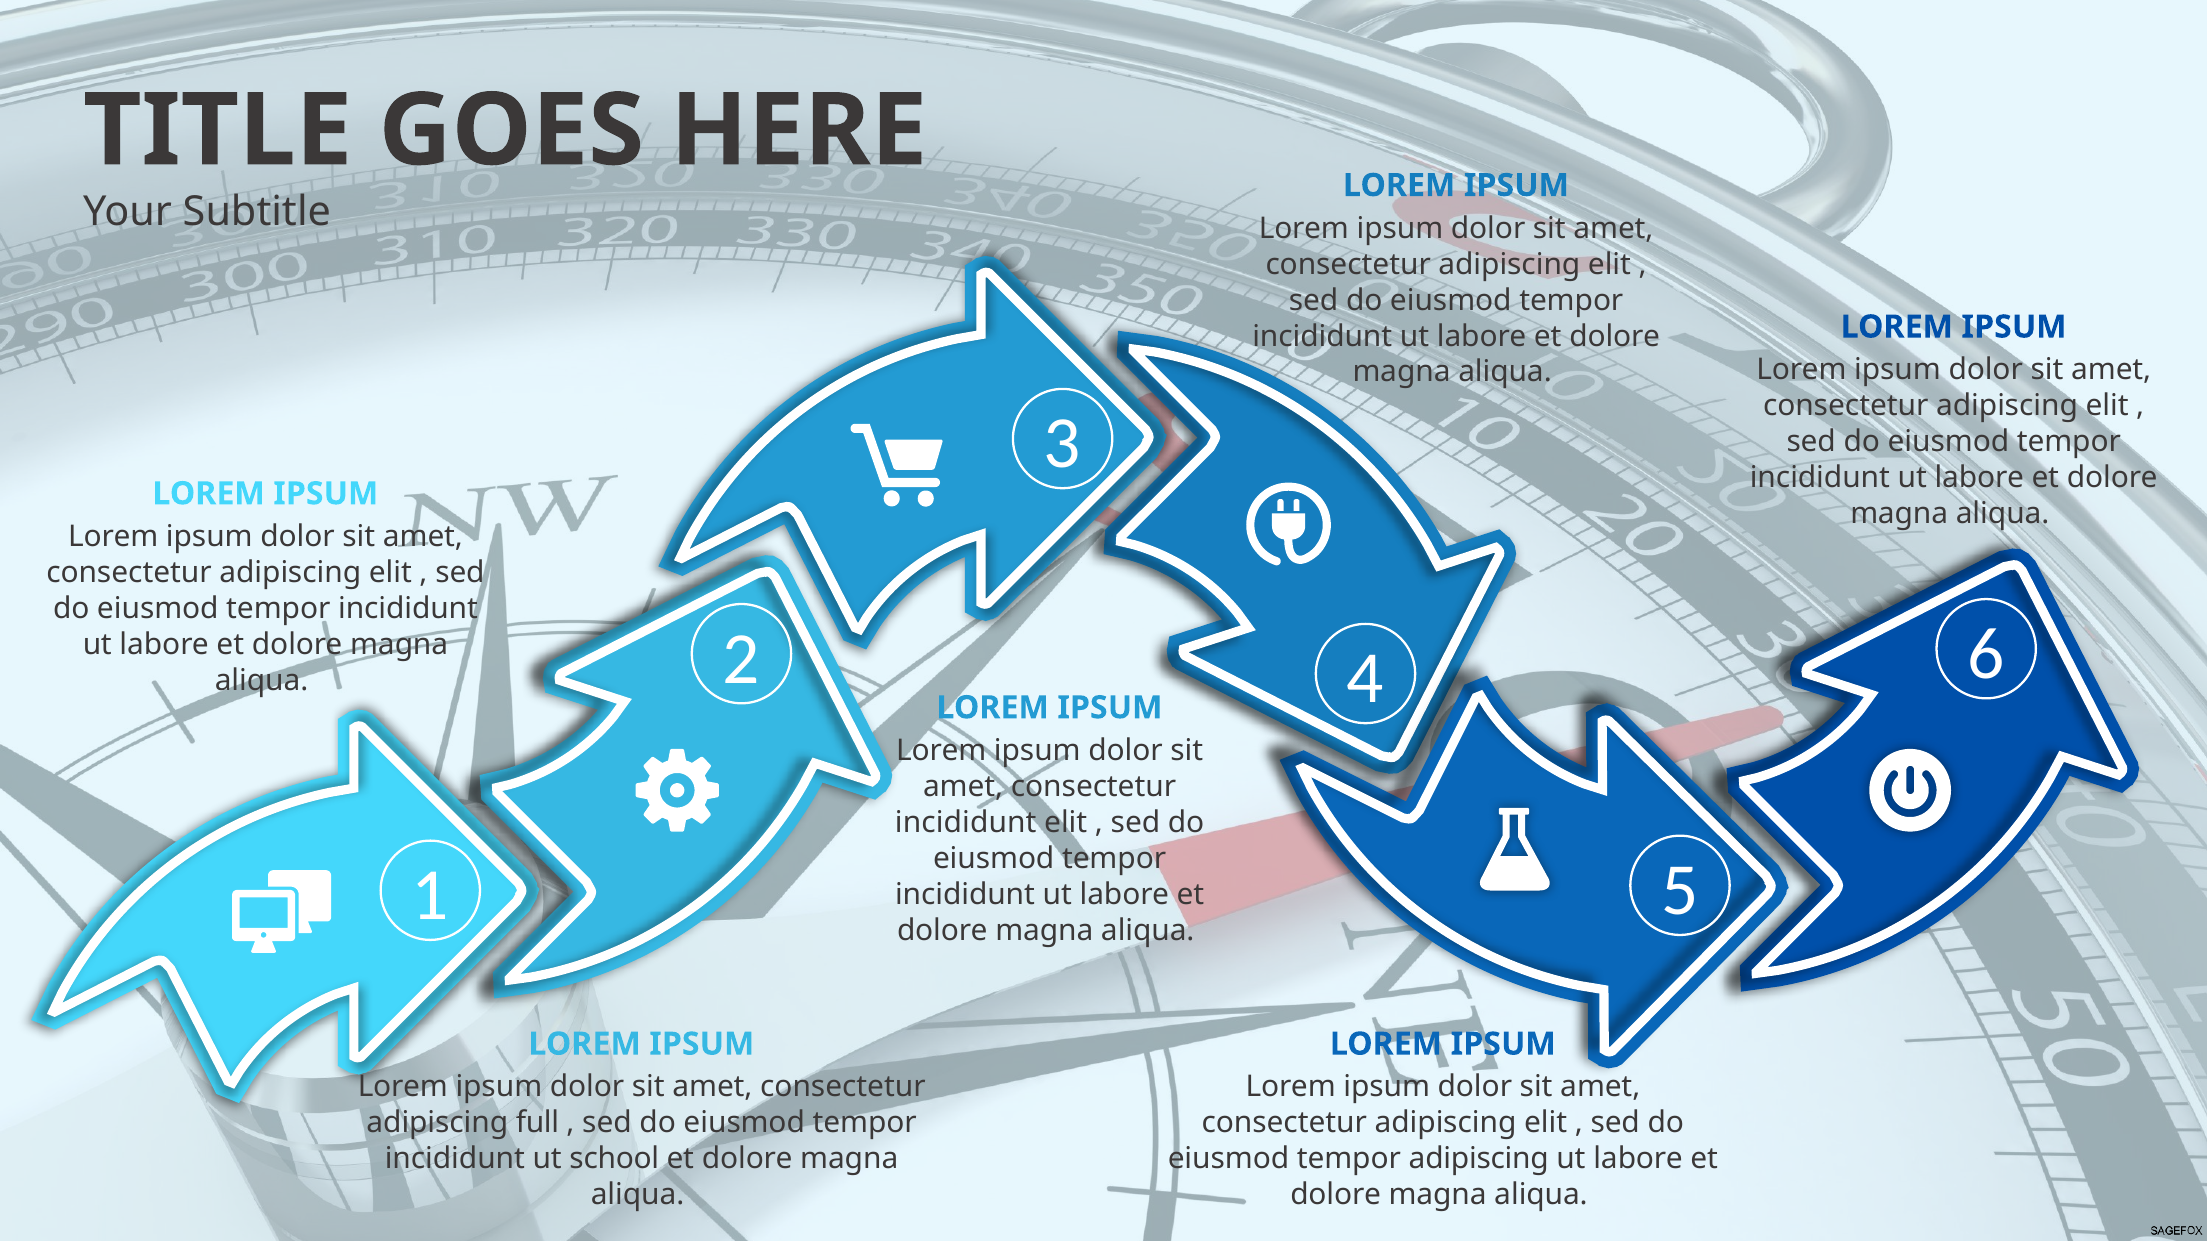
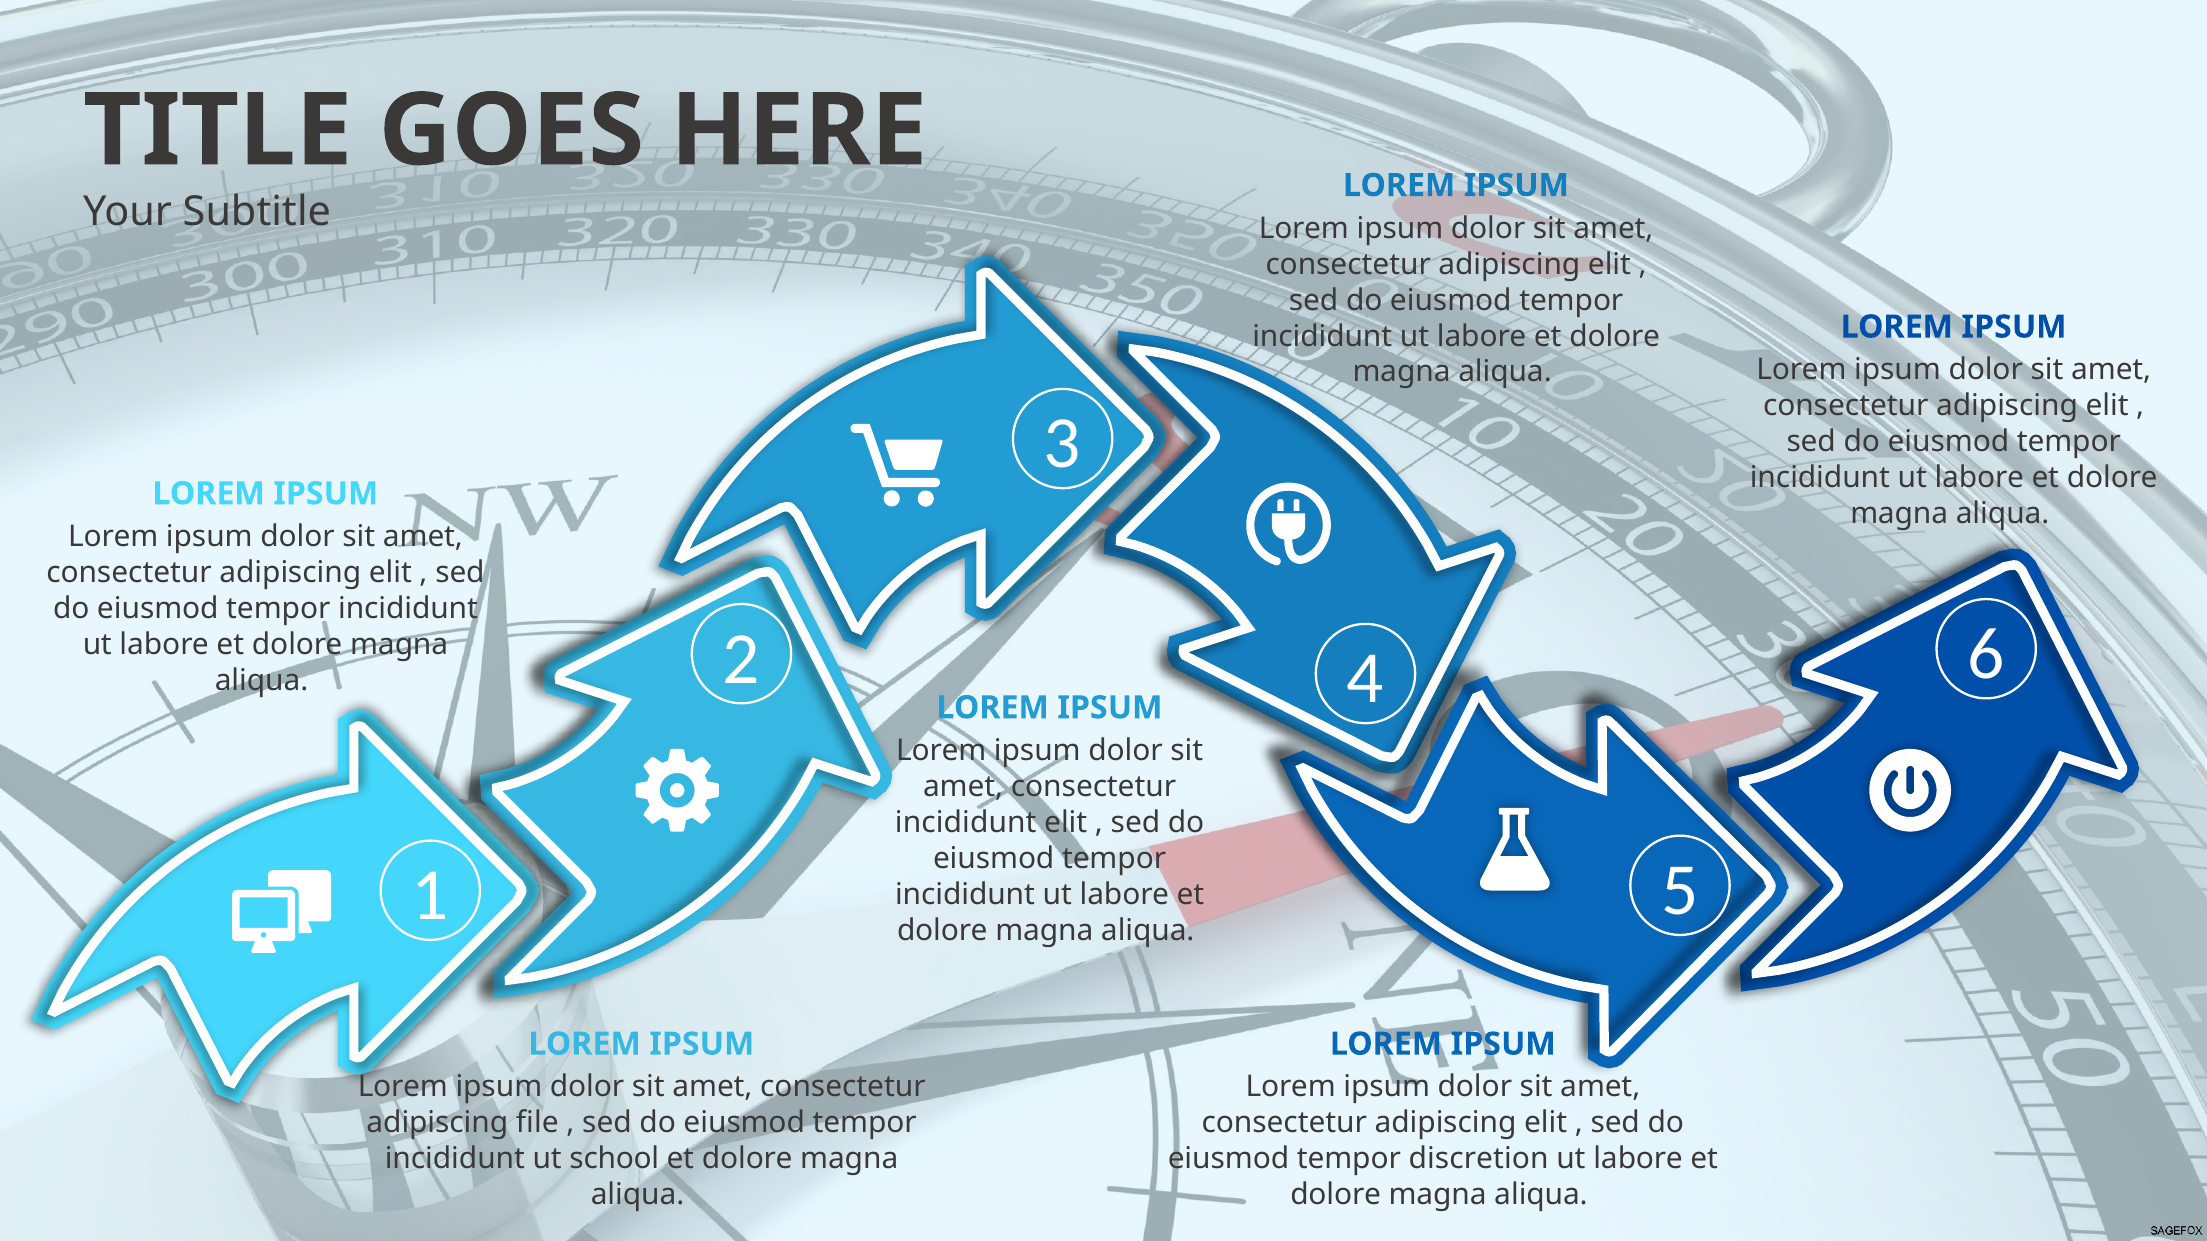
full: full -> file (537, 1123)
tempor adipiscing: adipiscing -> discretion (1479, 1159)
